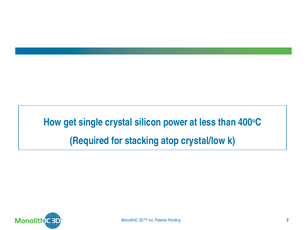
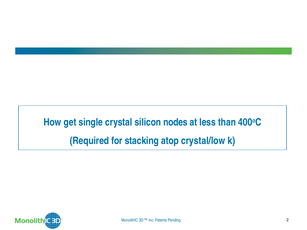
power: power -> nodes (175, 122)
